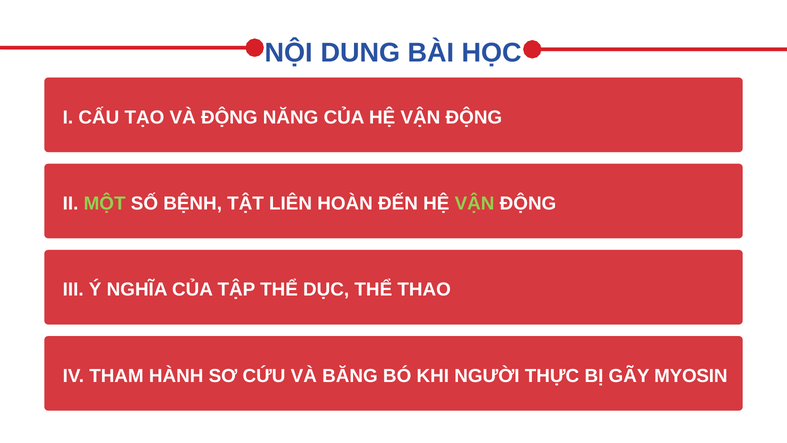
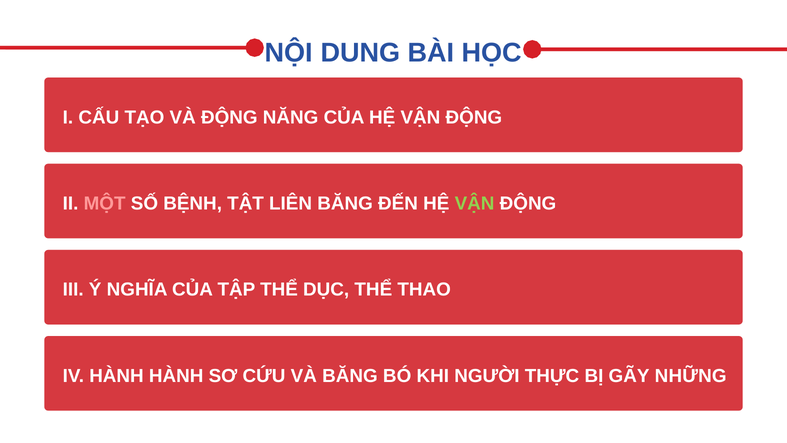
MỘT colour: light green -> pink (105, 203)
LIÊN HOÀN: HOÀN -> BĂNG (345, 203)
IV THAM: THAM -> HÀNH (116, 376)
MYOSIN: MYOSIN -> NHỮNG (691, 376)
